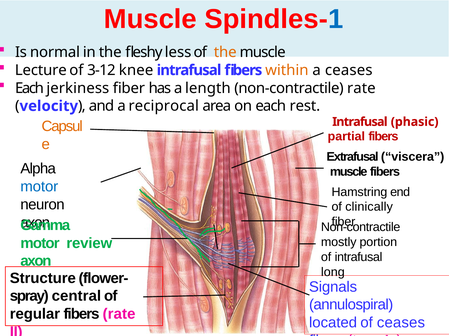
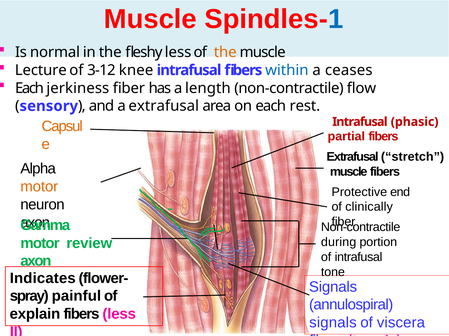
within colour: orange -> blue (287, 70)
non-contractile rate: rate -> flow (361, 88)
velocity: velocity -> sensory (49, 106)
a reciprocal: reciprocal -> extrafusal (164, 106)
viscera: viscera -> stretch (413, 157)
motor colour: blue -> orange (39, 187)
Hamstring: Hamstring -> Protective (359, 192)
mostly: mostly -> during (339, 243)
long: long -> tone (333, 273)
Structure: Structure -> Indicates (43, 279)
central: central -> painful (76, 297)
regular: regular -> explain (35, 315)
fibers rate: rate -> less (119, 315)
located: located -> signals (333, 323)
of ceases: ceases -> viscera (401, 323)
